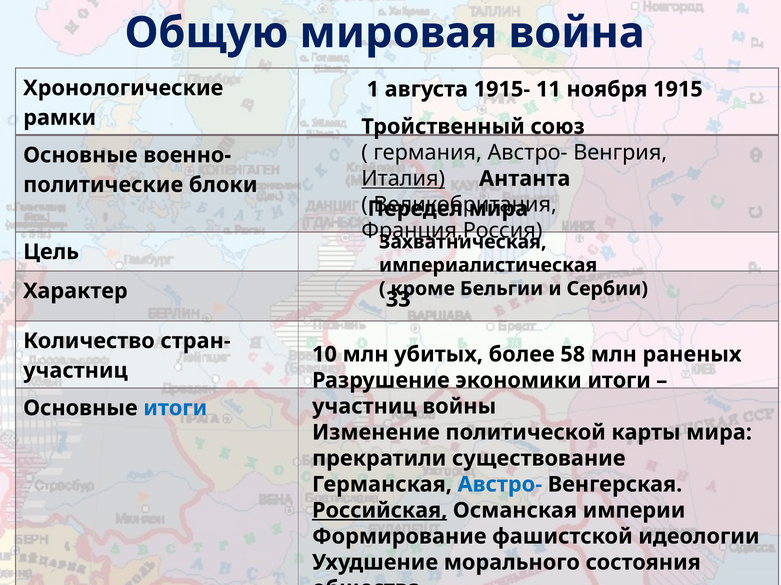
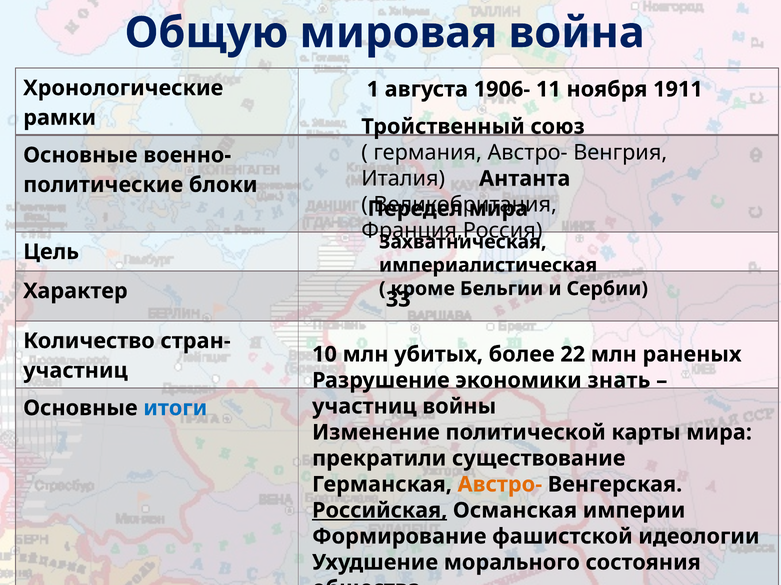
1915-: 1915- -> 1906- (502, 89)
1915: 1915 -> 1911 (678, 89)
Италия underline: present -> none (403, 179)
58: 58 -> 22 (573, 355)
экономики итоги: итоги -> знать (619, 381)
Австро- colour: blue -> orange (500, 485)
